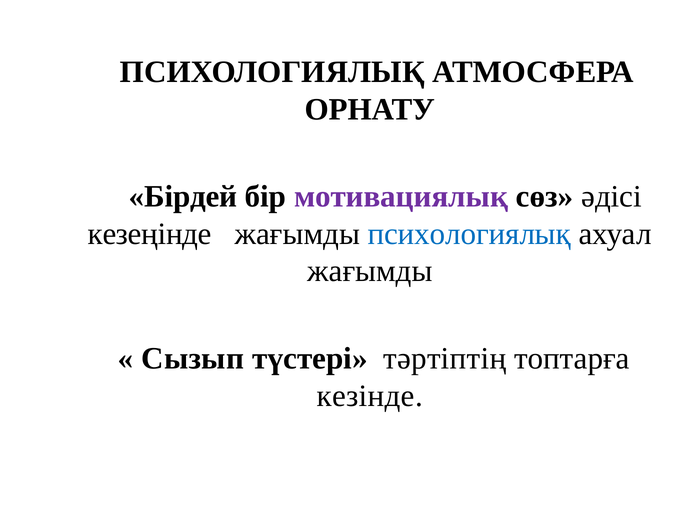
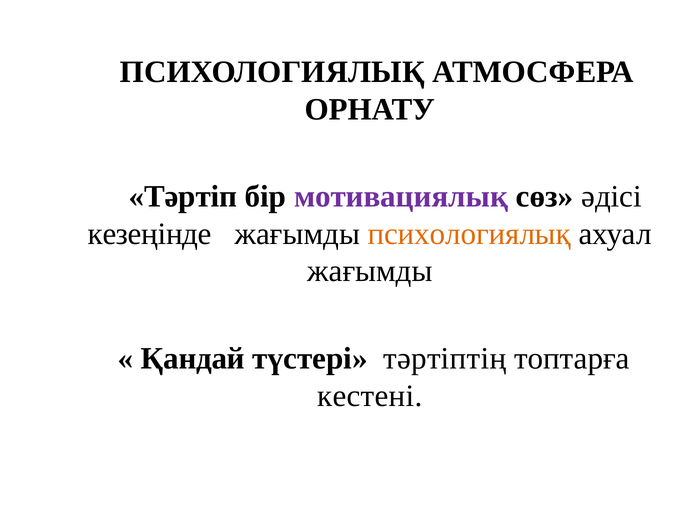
Бірдей: Бірдей -> Тәртіп (183, 196)
психологиялық colour: blue -> orange (469, 234)
Сызып: Сызып -> Қандай (193, 358)
кезінде: кезінде -> кестені (370, 396)
